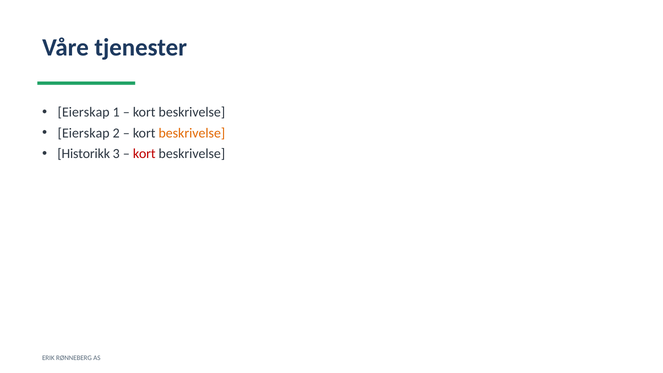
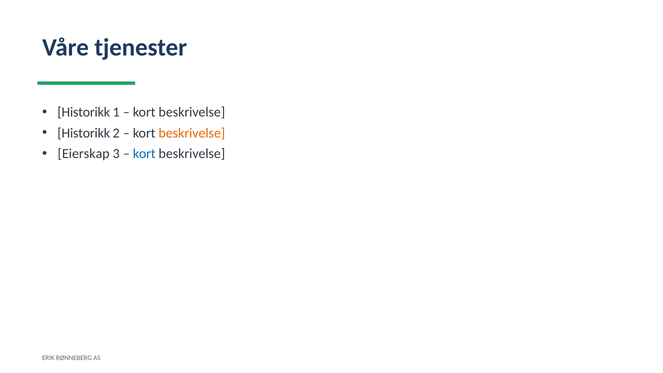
Eierskap: Eierskap -> Historikk (84, 112)
Eierskap: Eierskap -> Historikk (84, 133)
Historikk: Historikk -> Eierskap (84, 154)
kort colour: red -> blue (144, 154)
